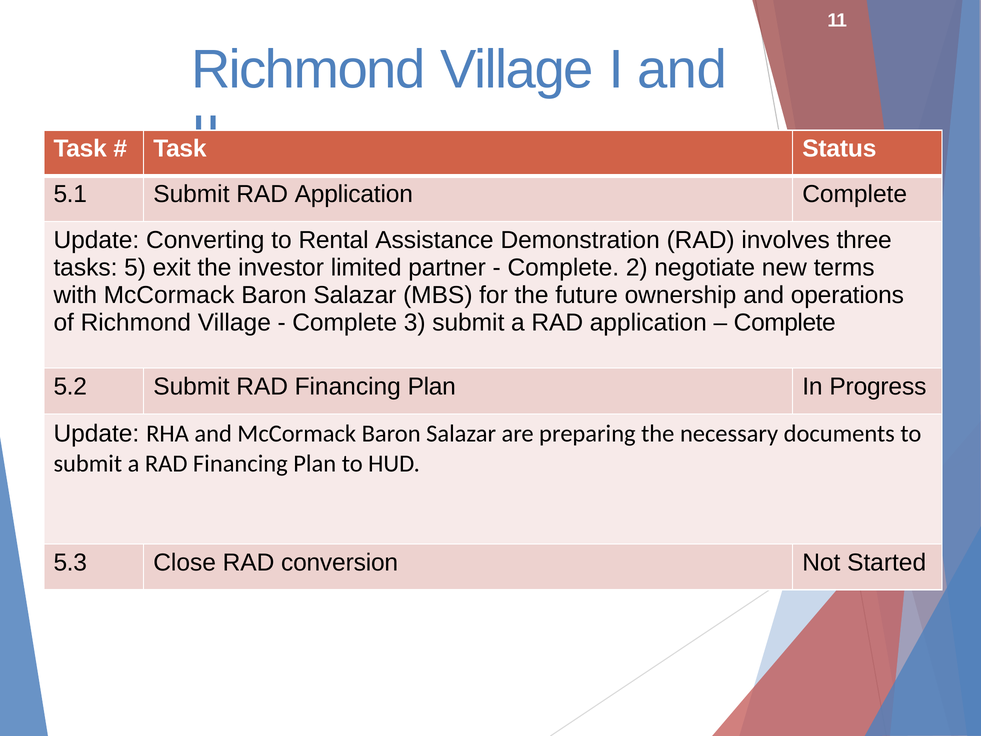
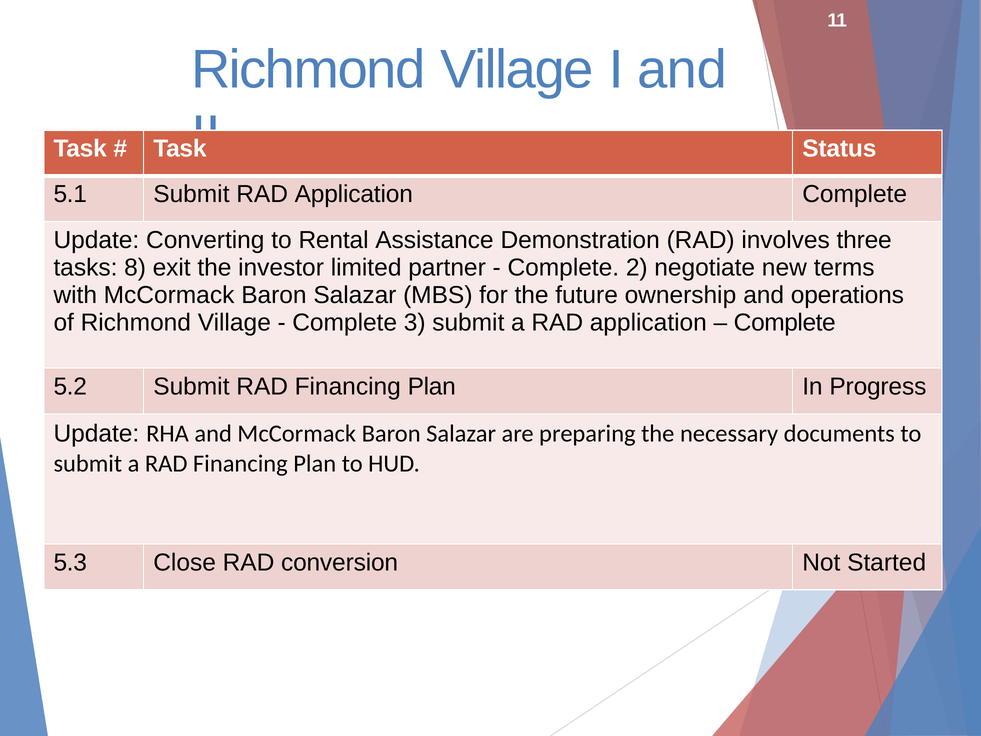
5: 5 -> 8 (135, 267)
